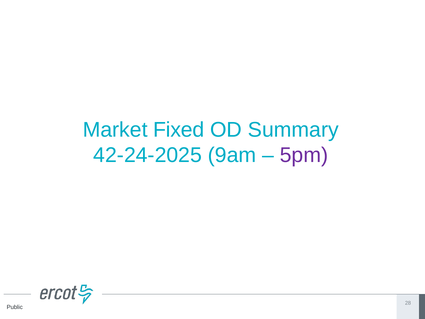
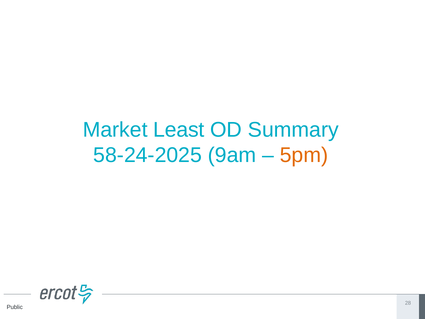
Fixed: Fixed -> Least (179, 130)
42-24-2025: 42-24-2025 -> 58-24-2025 (148, 155)
5pm colour: purple -> orange (304, 155)
